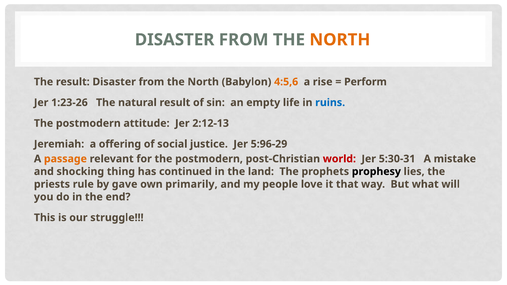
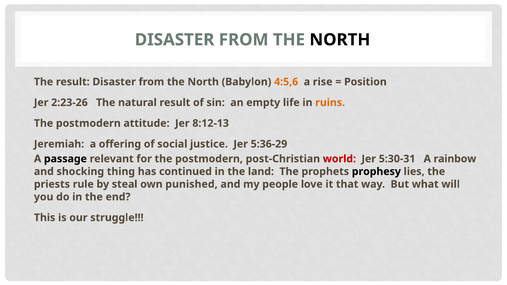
NORTH colour: orange -> black (340, 40)
Perform: Perform -> Position (365, 82)
1:23-26: 1:23-26 -> 2:23-26 (69, 103)
ruins colour: blue -> orange (330, 103)
2:12-13: 2:12-13 -> 8:12-13 (211, 123)
5:96-29: 5:96-29 -> 5:36-29 (269, 144)
passage colour: orange -> black (65, 159)
mistake: mistake -> rainbow (455, 159)
gave: gave -> steal (125, 184)
primarily: primarily -> punished (192, 184)
